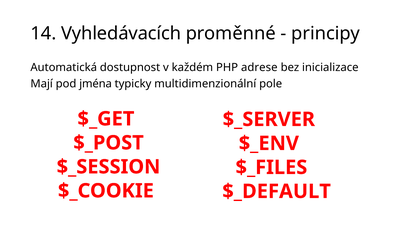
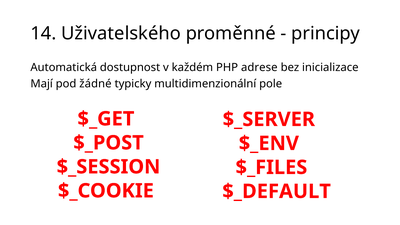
Vyhledávacích: Vyhledávacích -> Uživatelského (121, 34)
jména: jména -> žádné (95, 84)
